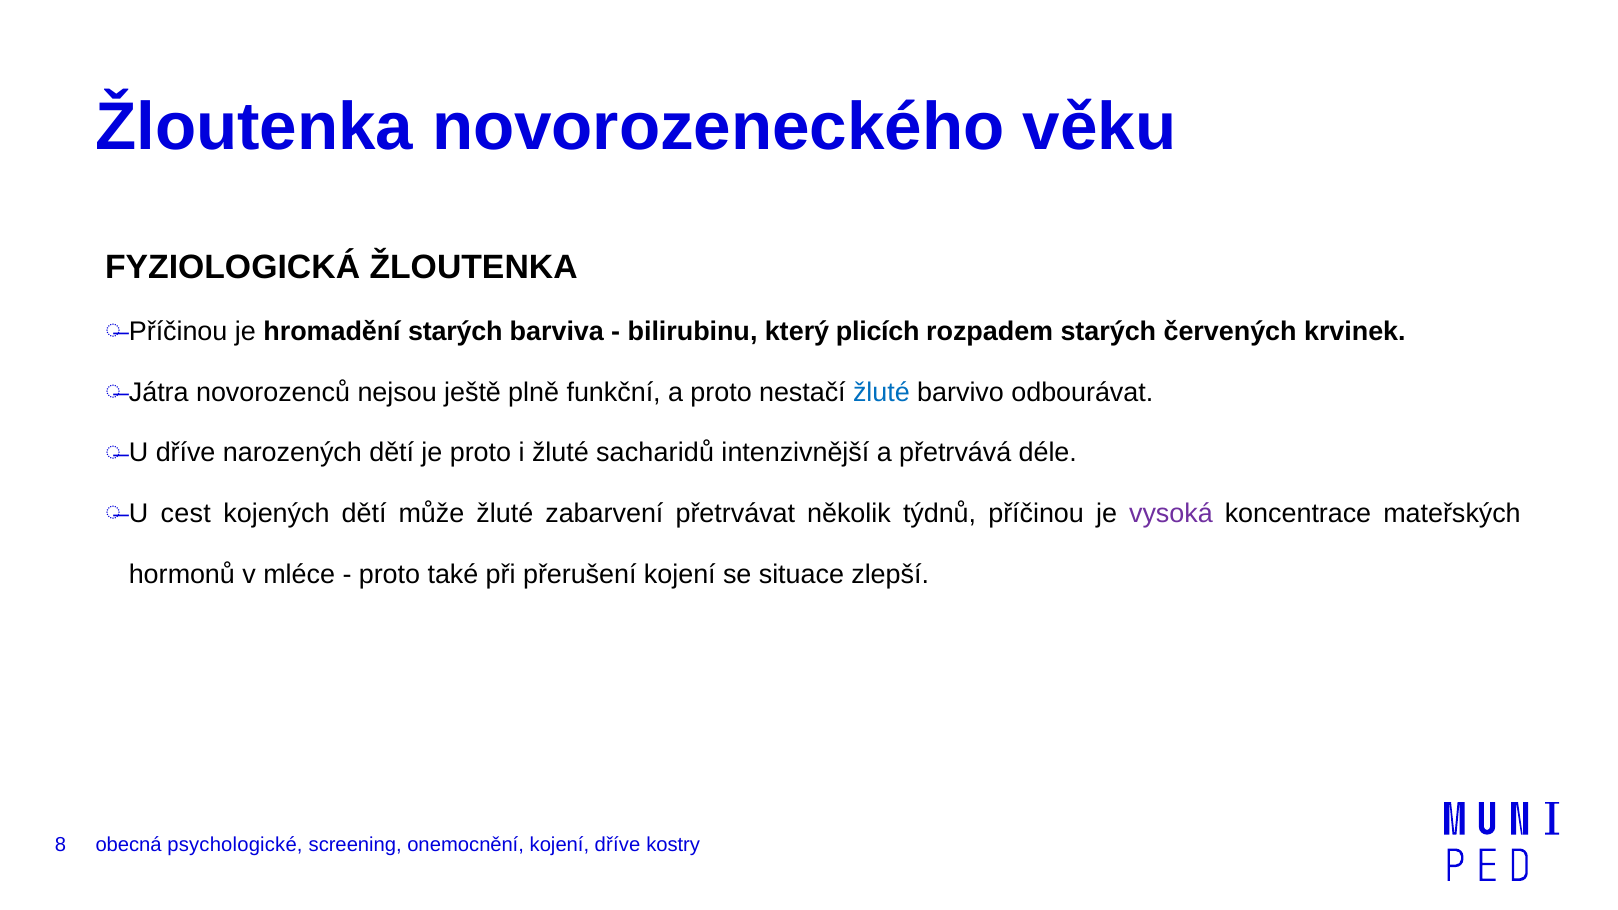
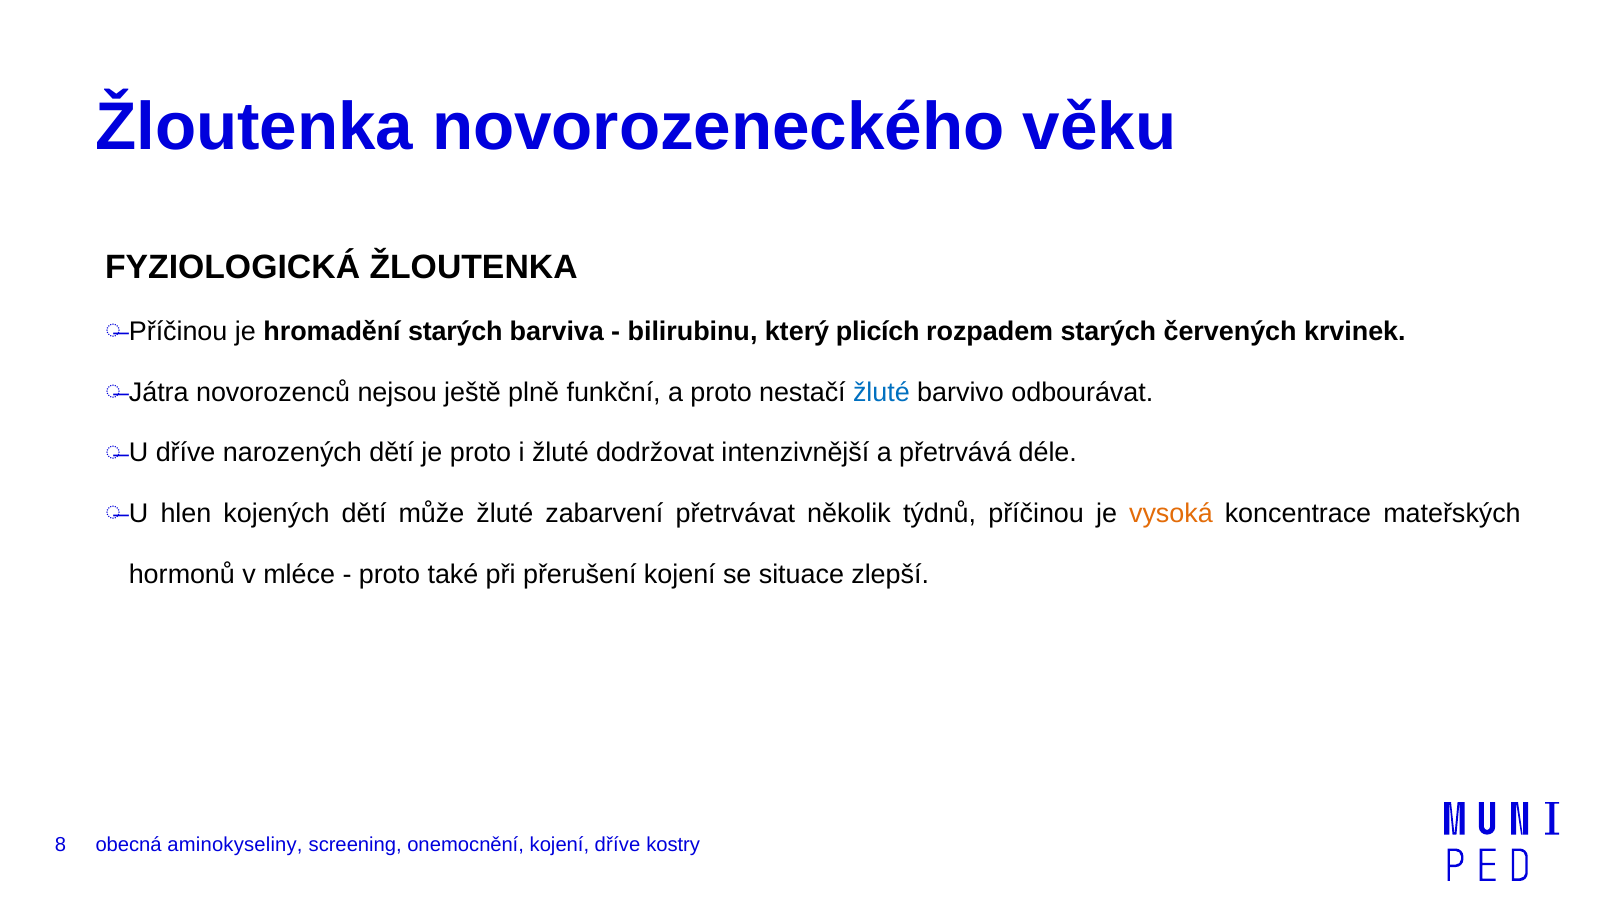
sacharidů: sacharidů -> dodržovat (655, 453)
cest: cest -> hlen (186, 514)
vysoká colour: purple -> orange (1171, 514)
psychologické: psychologické -> aminokyseliny (235, 845)
